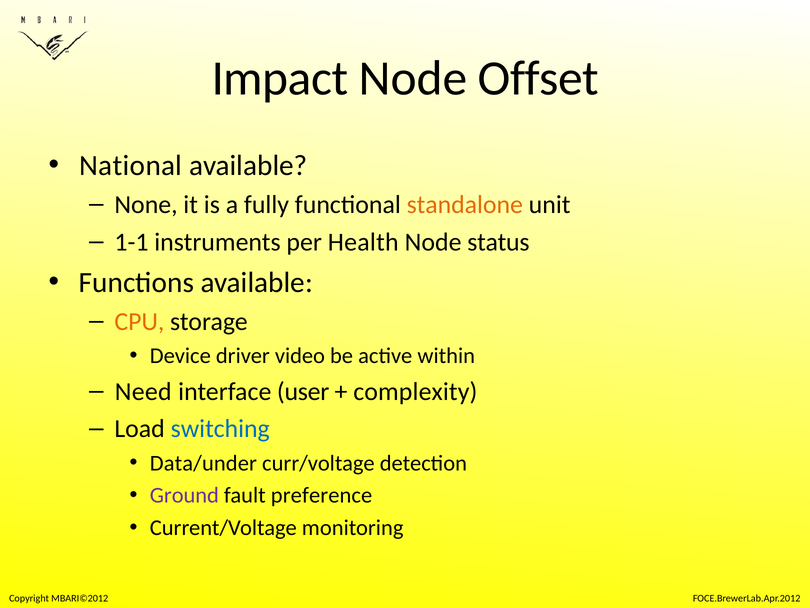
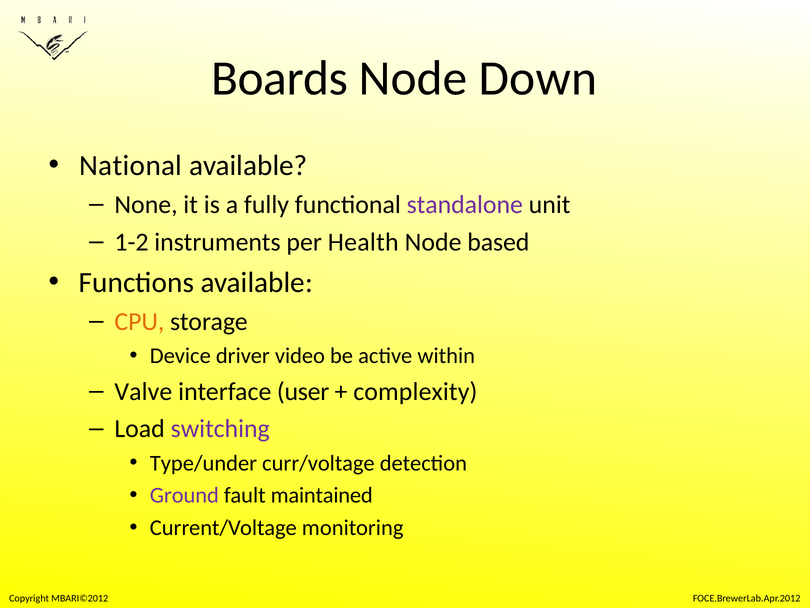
Impact: Impact -> Boards (280, 78)
Offset: Offset -> Down (538, 78)
standalone colour: orange -> purple (465, 205)
1-1: 1-1 -> 1-2 (131, 242)
status: status -> based (498, 242)
Need: Need -> Valve (143, 391)
switching colour: blue -> purple (220, 429)
Data/under: Data/under -> Type/under (203, 463)
preference: preference -> maintained (322, 495)
